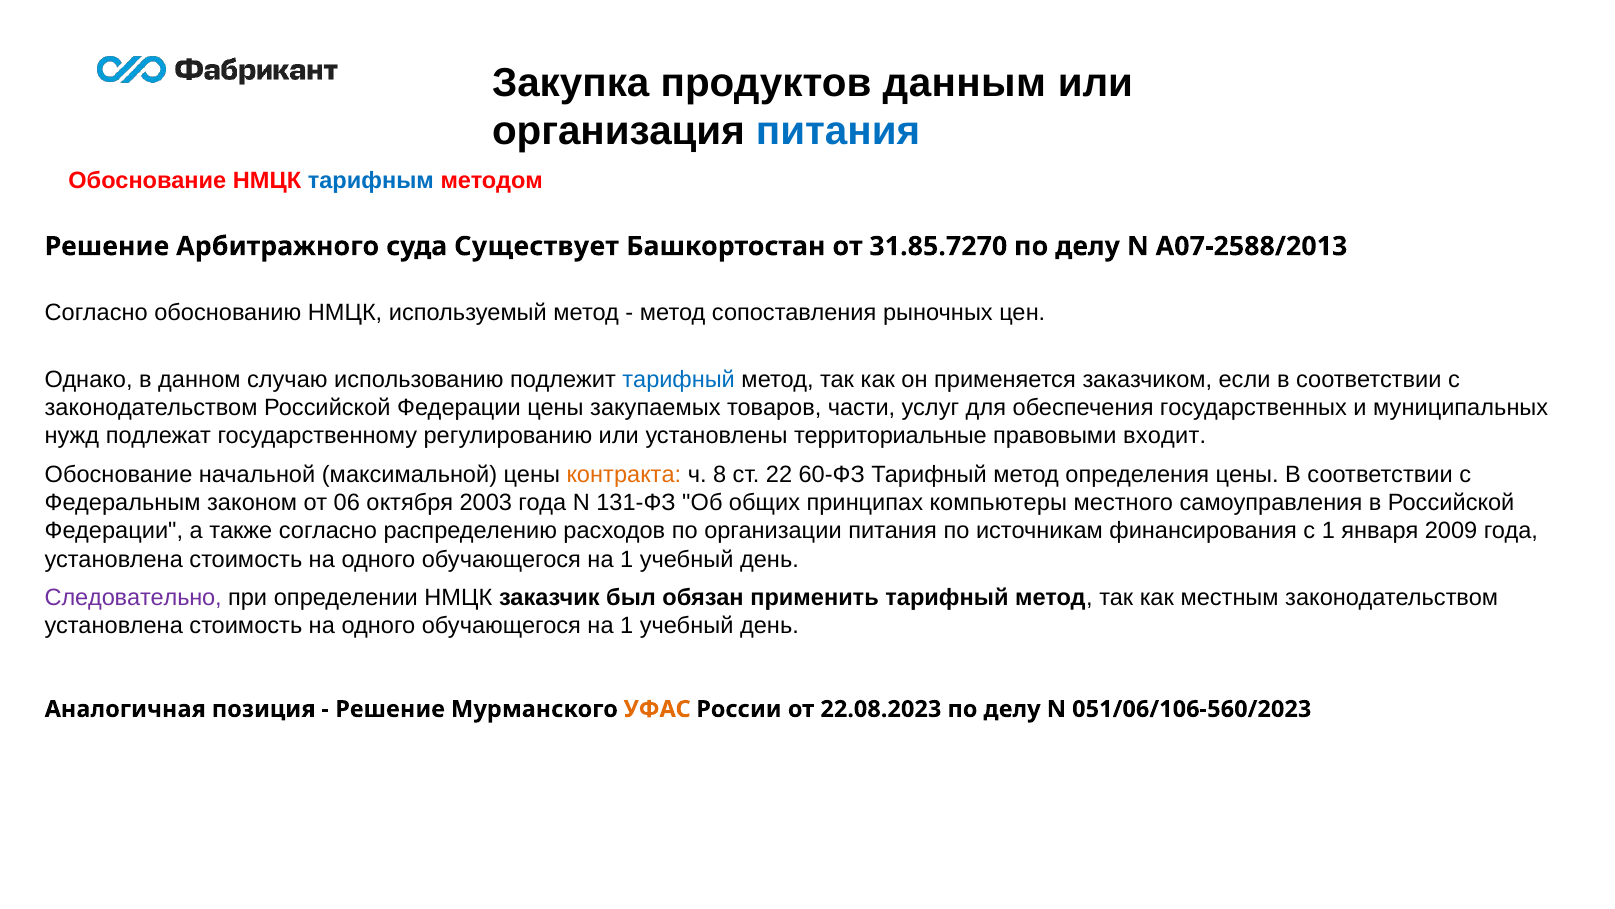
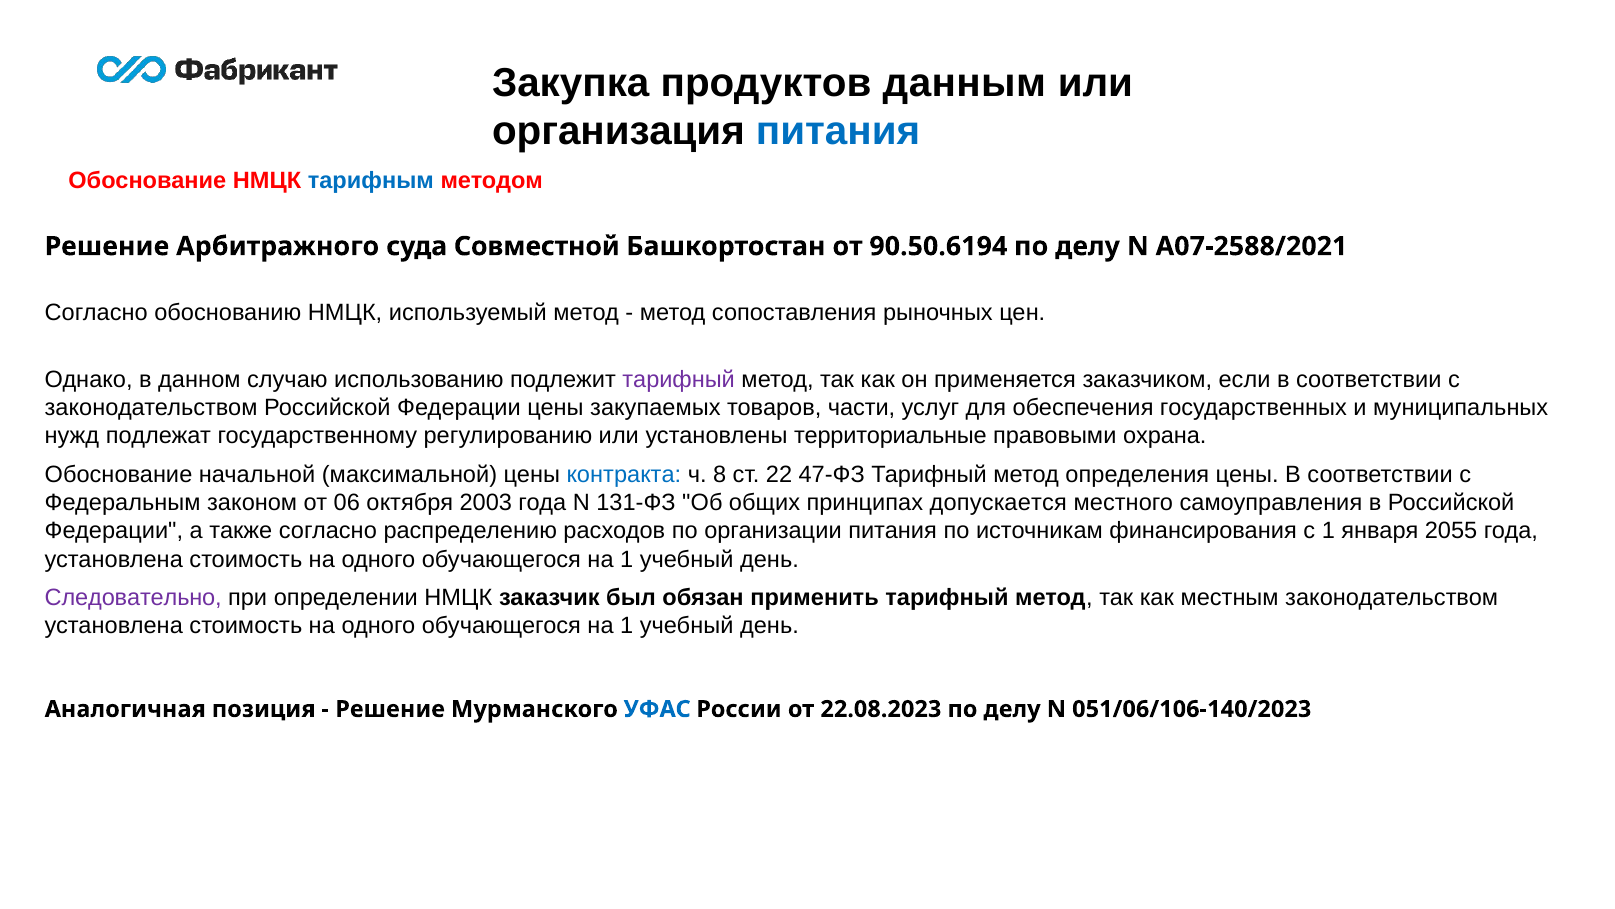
Существует: Существует -> Совместной (537, 246)
31.85.7270: 31.85.7270 -> 90.50.6194 (938, 246)
А07-2588/2013: А07-2588/2013 -> А07-2588/2021 (1252, 246)
тарифный colour: blue -> purple (679, 379)
входит: входит -> охрана (1165, 436)
контракта colour: orange -> blue (624, 474)
60-ФЗ: 60-ФЗ -> 47-ФЗ (832, 474)
компьютеры: компьютеры -> допускается (998, 502)
2009: 2009 -> 2055 (1451, 531)
УФАС colour: orange -> blue (657, 709)
051/06/106-560/2023: 051/06/106-560/2023 -> 051/06/106-140/2023 (1192, 709)
